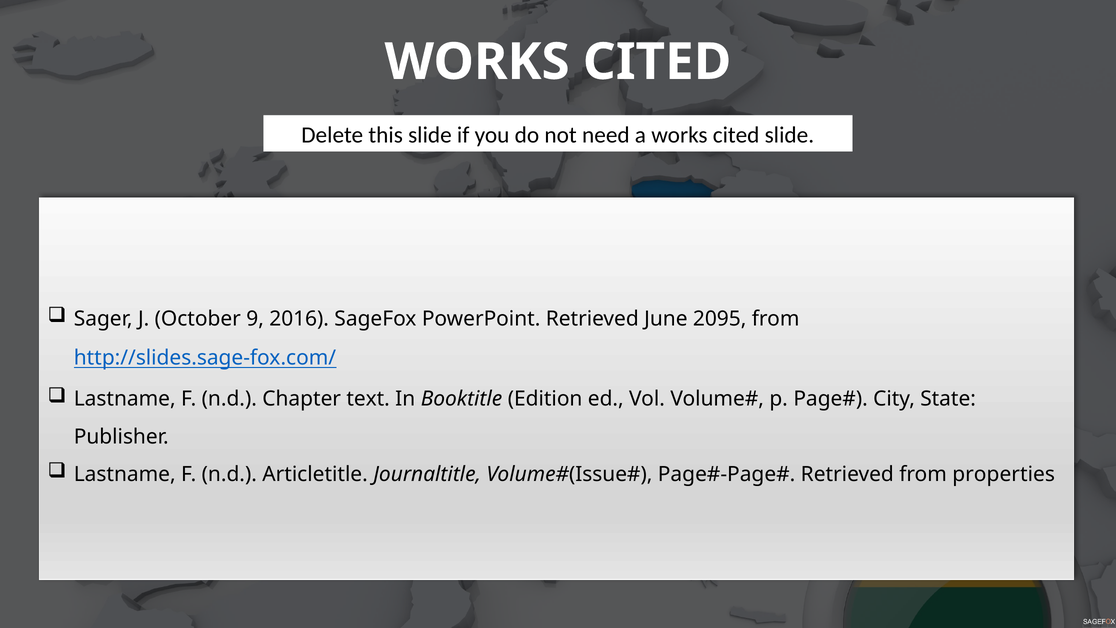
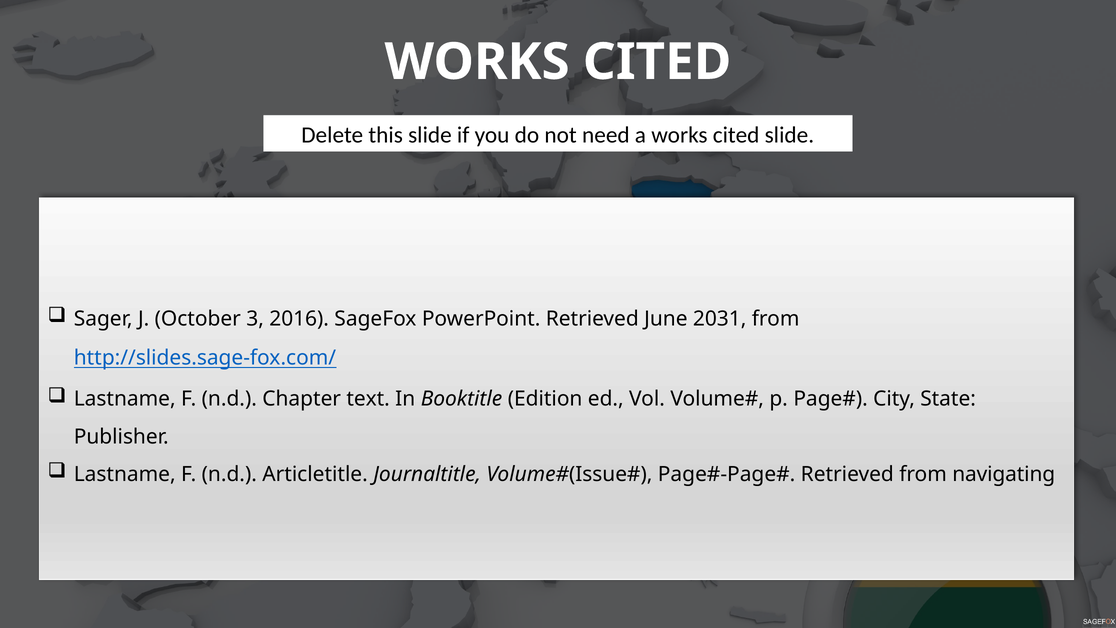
9: 9 -> 3 (255, 318)
2095: 2095 -> 2031 (720, 318)
properties: properties -> navigating (1004, 474)
